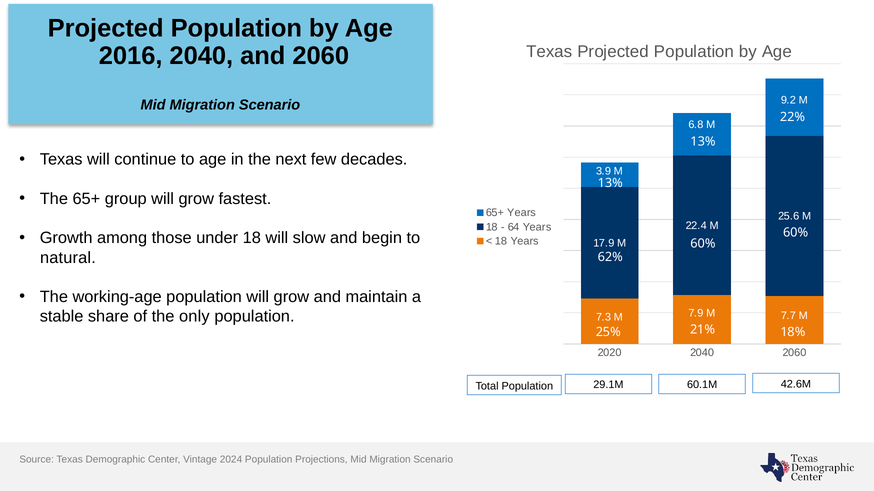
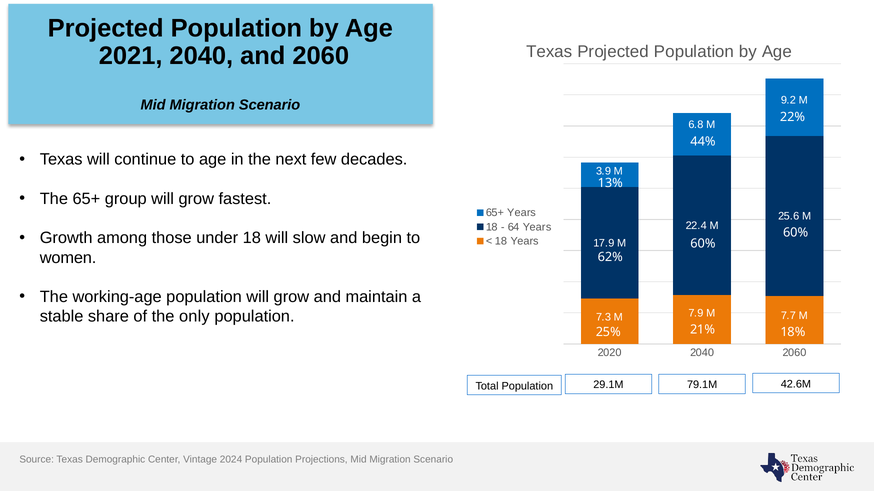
2016: 2016 -> 2021 (131, 56)
13%: 13% -> 44% (703, 142)
natural: natural -> women (68, 258)
60.1M: 60.1M -> 79.1M (702, 385)
